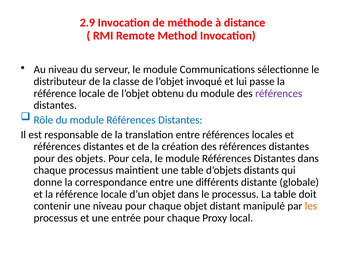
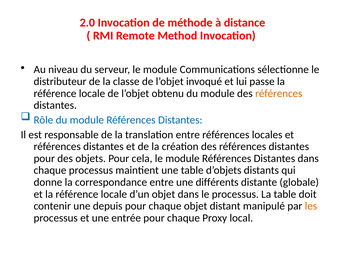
2.9: 2.9 -> 2.0 (87, 23)
références colour: purple -> orange (279, 93)
une niveau: niveau -> depuis (108, 206)
